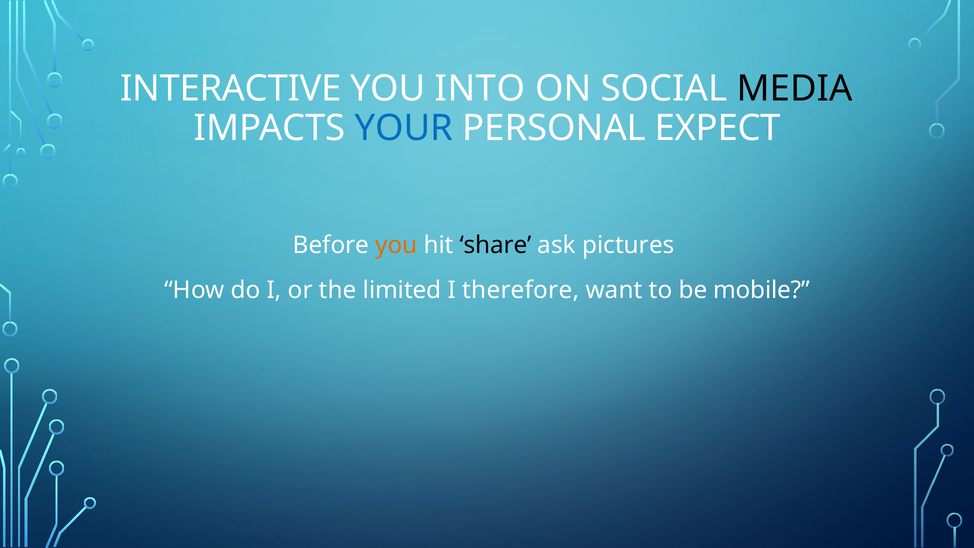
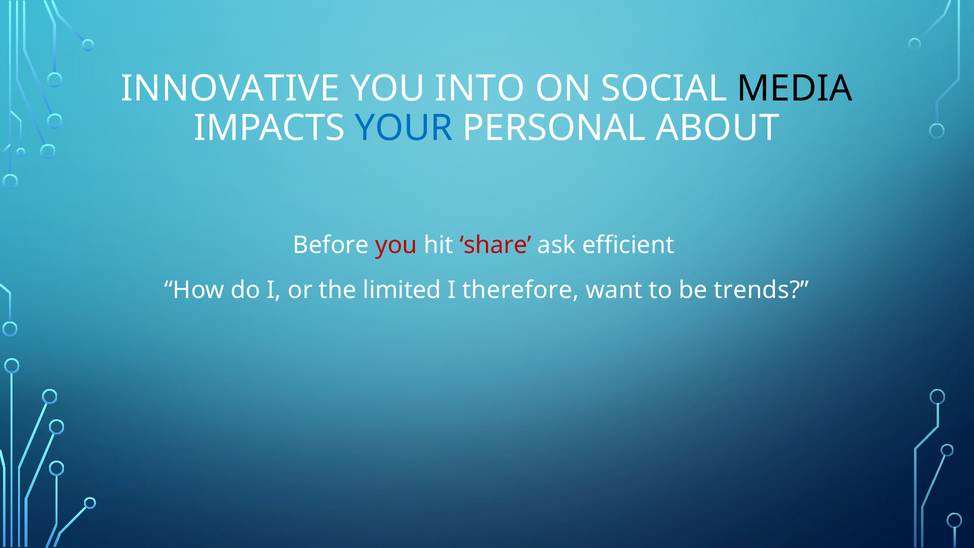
INTERACTIVE: INTERACTIVE -> INNOVATIVE (231, 88)
EXPECT: EXPECT -> ABOUT (717, 128)
you colour: orange -> red (396, 245)
share colour: black -> red (496, 245)
pictures: pictures -> efficient (628, 245)
mobile: mobile -> trends (761, 290)
